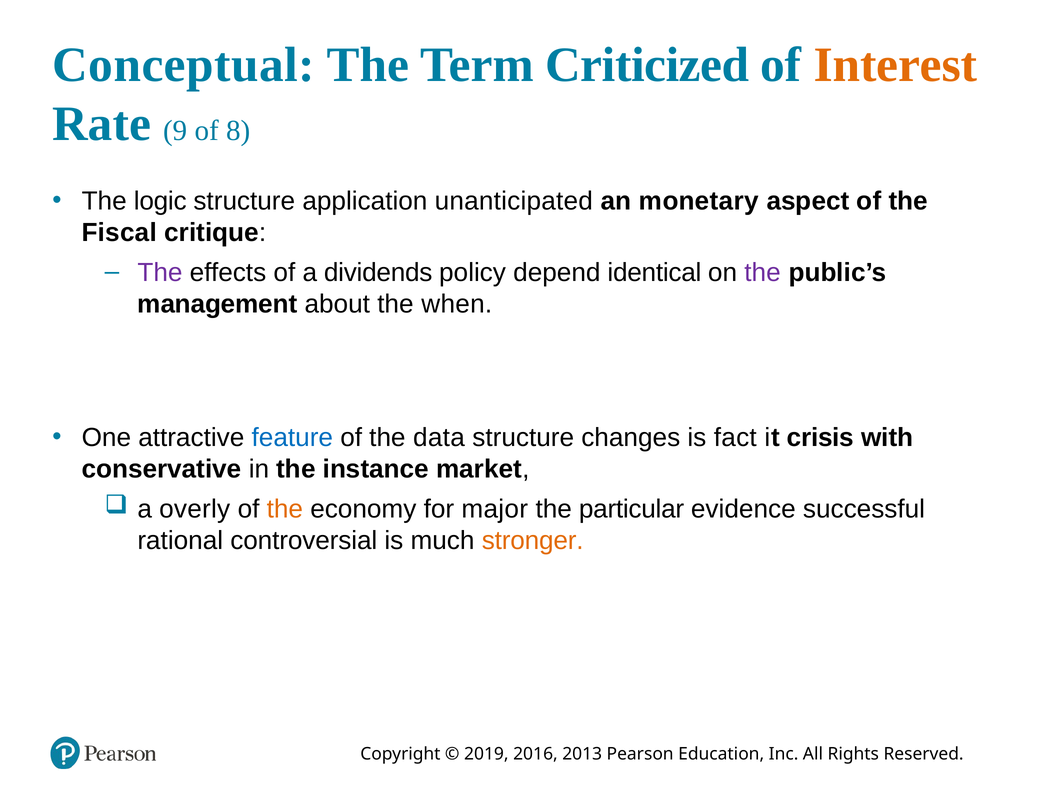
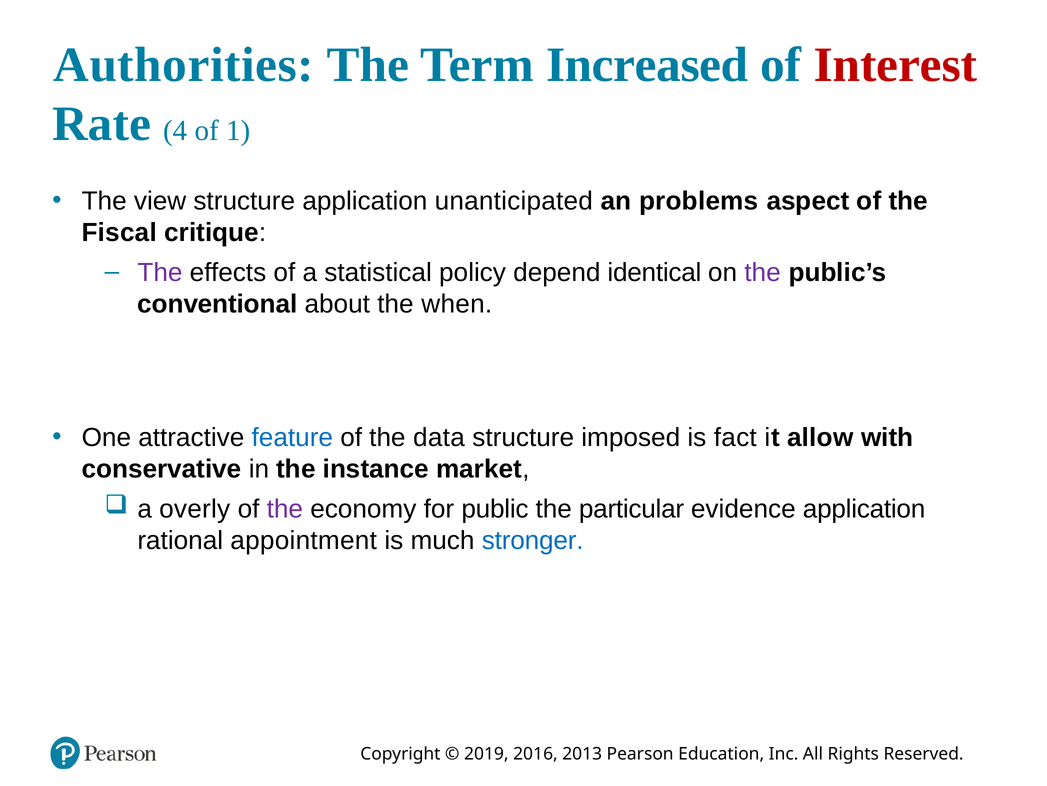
Conceptual: Conceptual -> Authorities (184, 65)
Criticized: Criticized -> Increased (647, 65)
Interest colour: orange -> red (895, 65)
9: 9 -> 4 (175, 131)
8: 8 -> 1 (238, 131)
logic: logic -> view (160, 201)
monetary: monetary -> problems (699, 201)
dividends: dividends -> statistical (378, 272)
management: management -> conventional (217, 304)
changes: changes -> imposed (631, 437)
crisis: crisis -> allow (820, 437)
the colour: orange -> purple (285, 509)
major: major -> public (495, 509)
evidence successful: successful -> application (864, 509)
controversial: controversial -> appointment (304, 540)
stronger colour: orange -> blue (533, 540)
